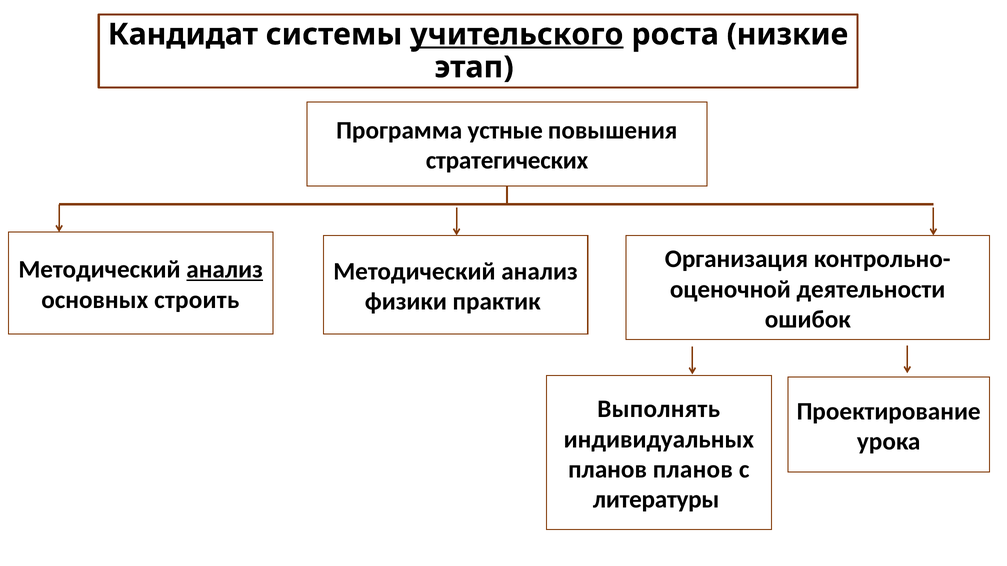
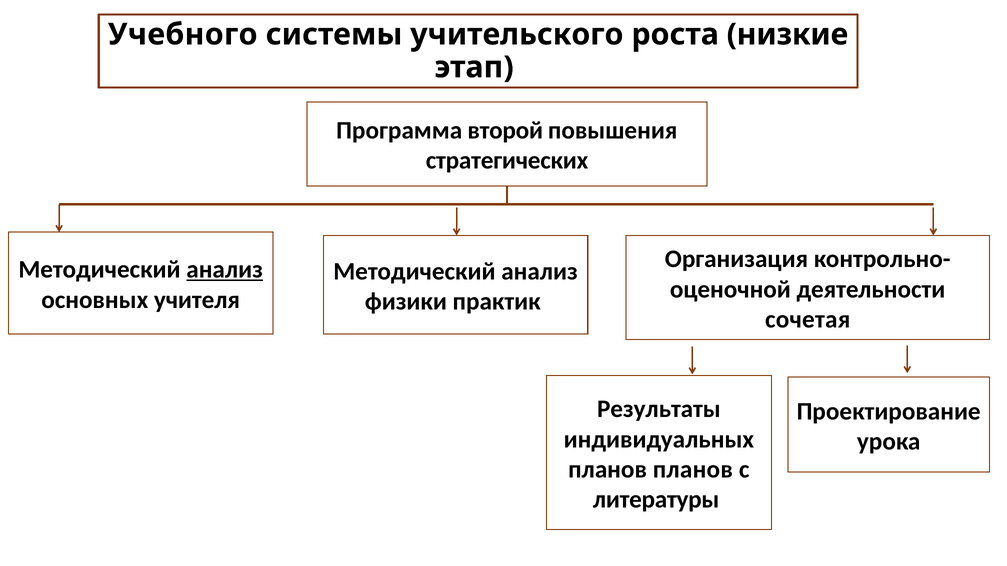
Кандидат: Кандидат -> Учебного (183, 34)
учительского underline: present -> none (517, 34)
устные: устные -> второй (505, 131)
строить: строить -> учителя (197, 300)
ошибок: ошибок -> сочетая (808, 320)
Выполнять: Выполнять -> Результаты (659, 409)
